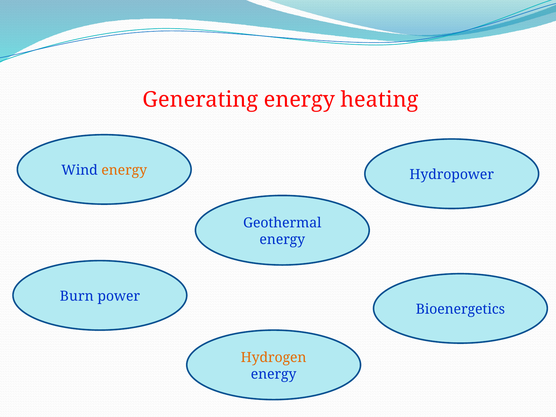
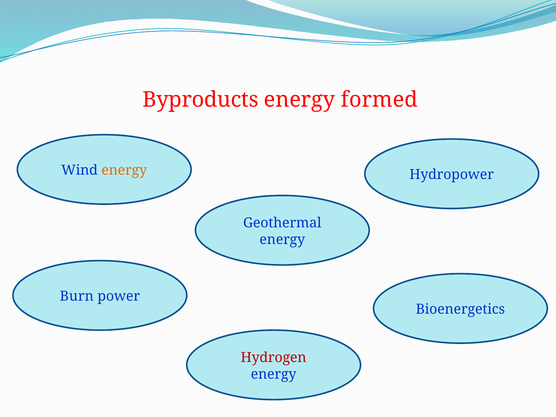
Generating: Generating -> Byproducts (200, 100)
heating: heating -> formed (379, 100)
Hydrogen colour: orange -> red (274, 357)
